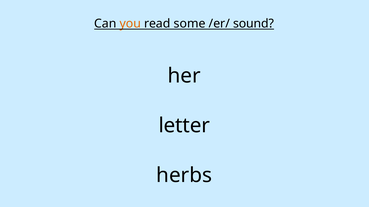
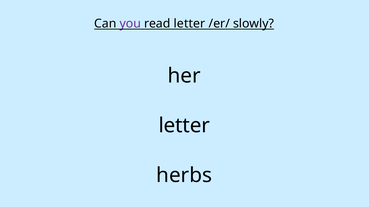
you colour: orange -> purple (130, 24)
read some: some -> letter (190, 24)
sound: sound -> slowly (253, 24)
